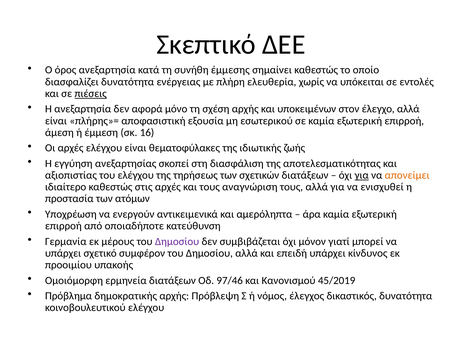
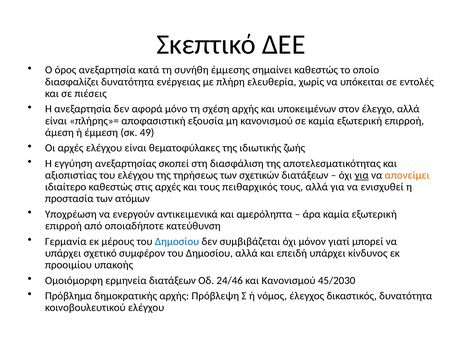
πιέσεις underline: present -> none (91, 94)
μη εσωτερικού: εσωτερικού -> κανονισμού (267, 121)
16: 16 -> 49 (147, 133)
αναγνώριση: αναγνώριση -> πειθαρχικός (250, 187)
Δημοσίου colour: purple -> blue (177, 242)
97/46: 97/46 -> 24/46 (230, 281)
45/2019: 45/2019 -> 45/2030 (337, 281)
